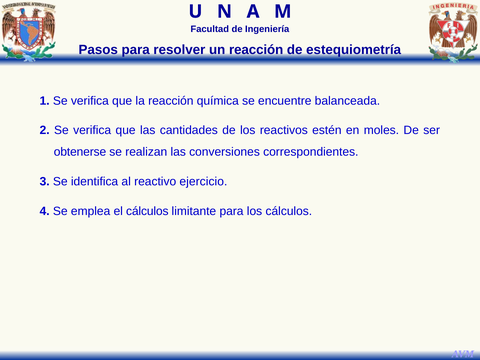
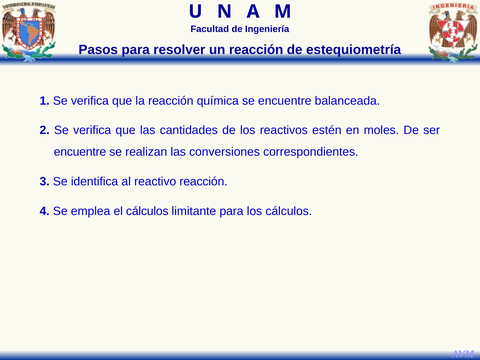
obtenerse: obtenerse -> encuentre (80, 152)
reactivo ejercicio: ejercicio -> reacción (203, 182)
